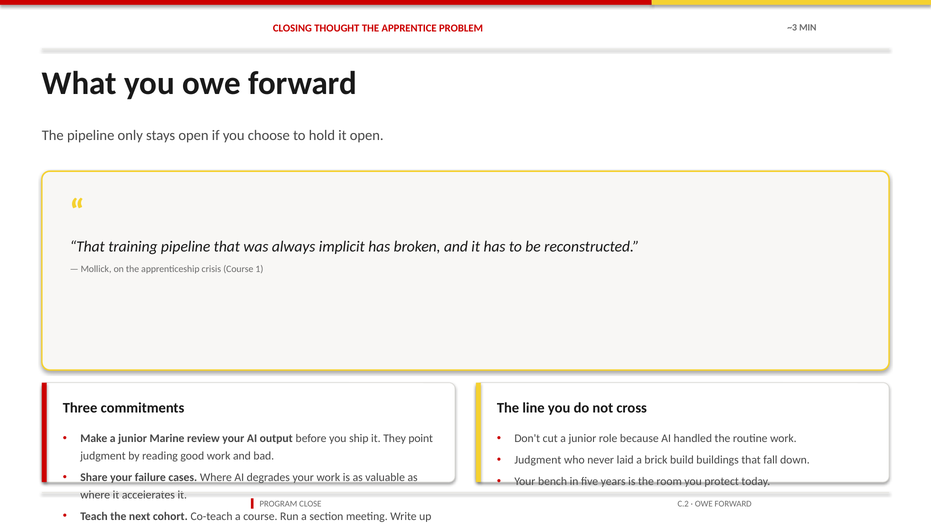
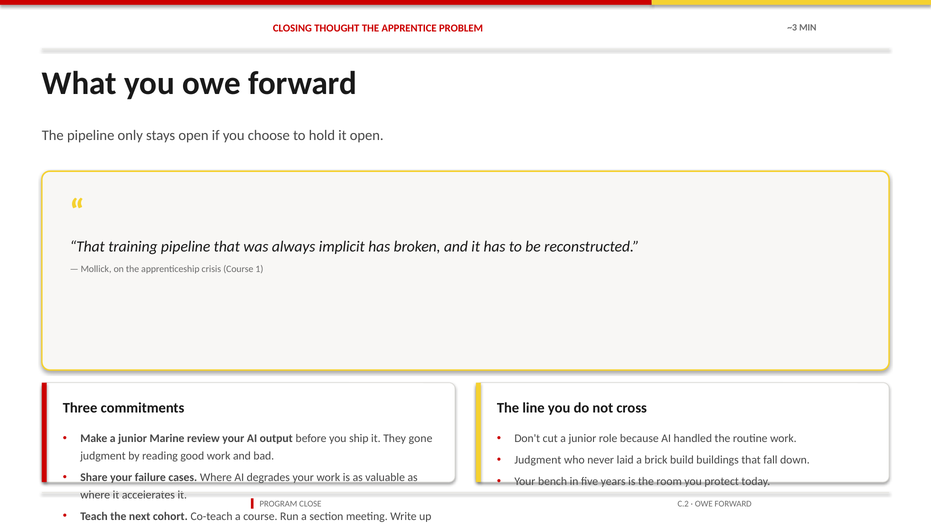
point: point -> gone (421, 438)
